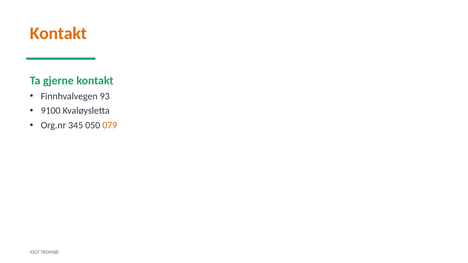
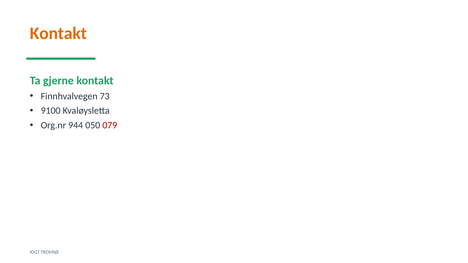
93: 93 -> 73 (105, 96)
345: 345 -> 944 (76, 126)
079 colour: orange -> red (110, 126)
